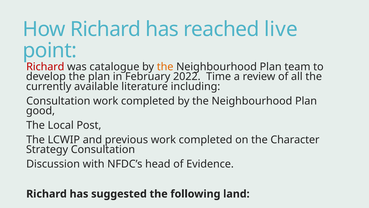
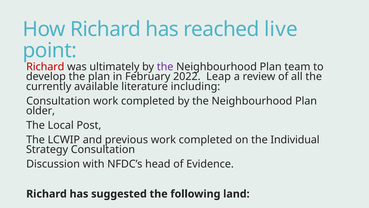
catalogue: catalogue -> ultimately (114, 67)
the colour: orange -> purple (165, 67)
Time: Time -> Leap (219, 77)
good: good -> older (40, 111)
Character: Character -> Individual (295, 139)
